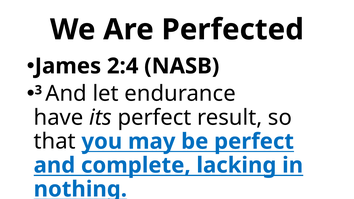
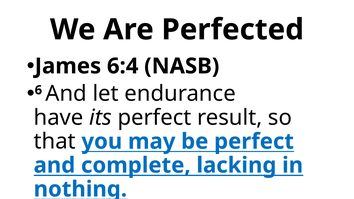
2:4: 2:4 -> 6:4 (123, 66)
3: 3 -> 6 (38, 90)
